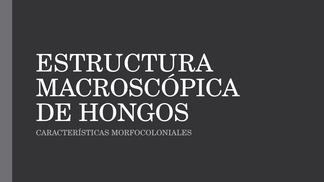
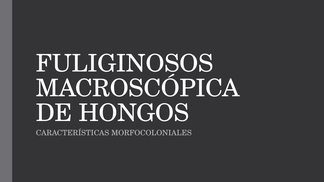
ESTRUCTURA: ESTRUCTURA -> FULIGINOSOS (125, 64)
